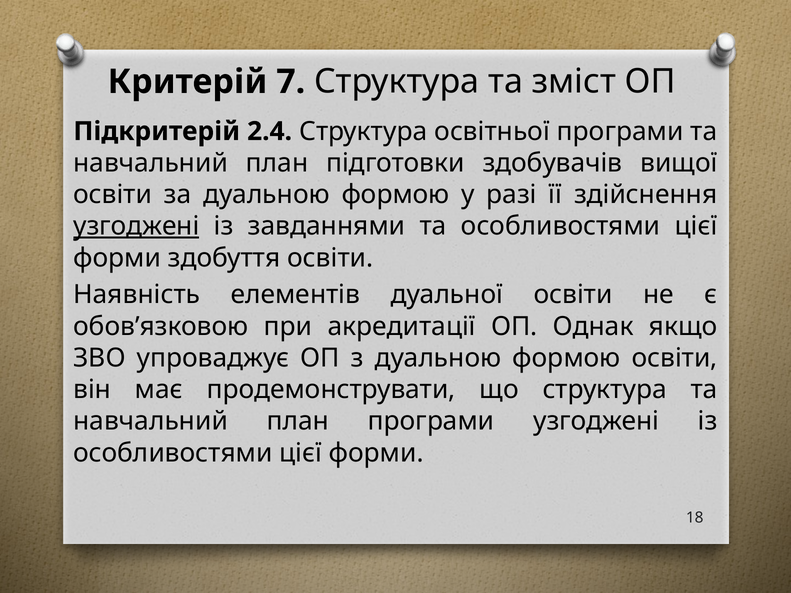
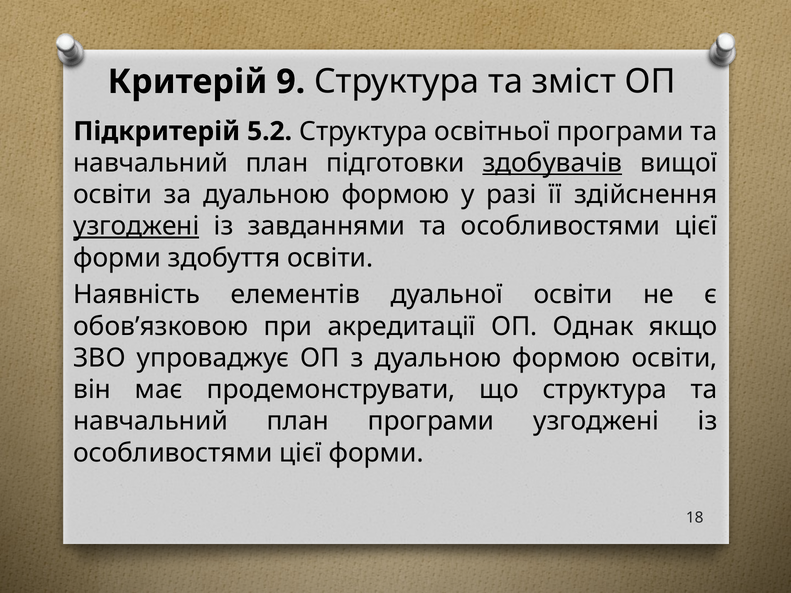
7: 7 -> 9 (291, 82)
2.4: 2.4 -> 5.2 (270, 131)
здобувачів underline: none -> present (552, 163)
